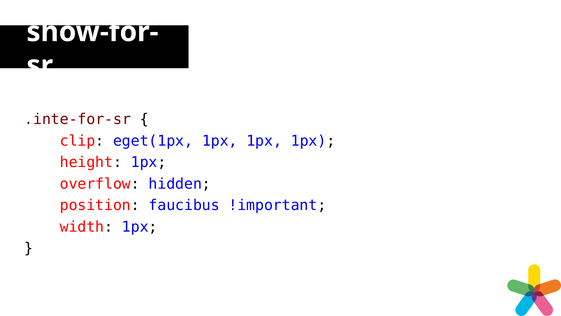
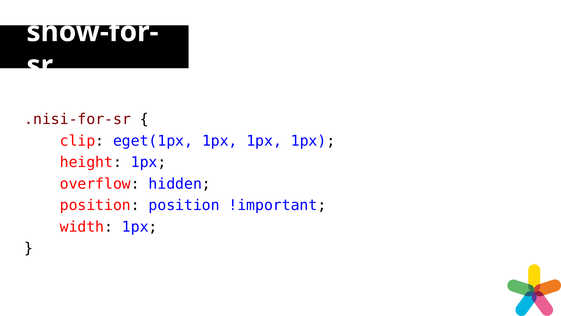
.inte-for-sr: .inte-for-sr -> .nisi-for-sr (78, 119)
position faucibus: faucibus -> position (184, 205)
